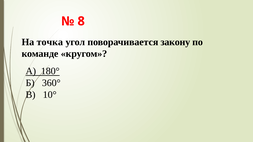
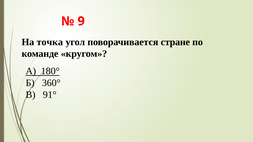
8: 8 -> 9 (81, 21)
закону: закону -> стране (175, 42)
10°: 10° -> 91° (50, 95)
